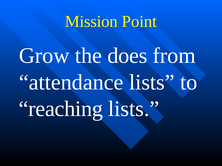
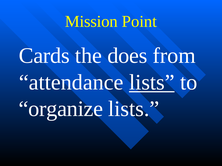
Grow: Grow -> Cards (44, 56)
lists underline: none -> present (152, 82)
reaching: reaching -> organize (61, 109)
